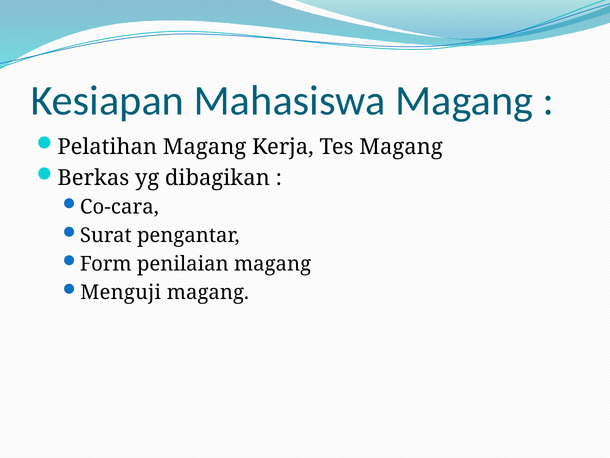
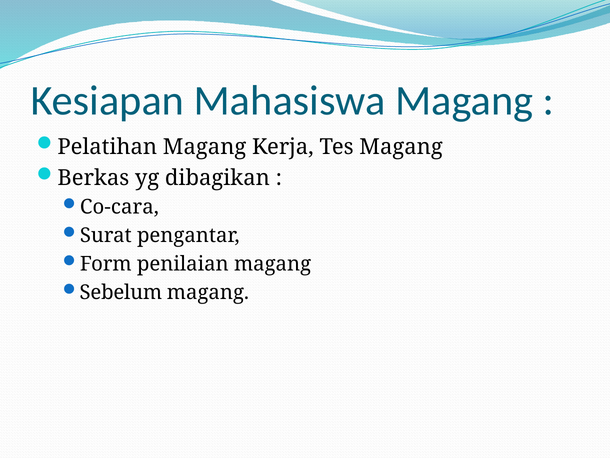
Menguji: Menguji -> Sebelum (121, 292)
